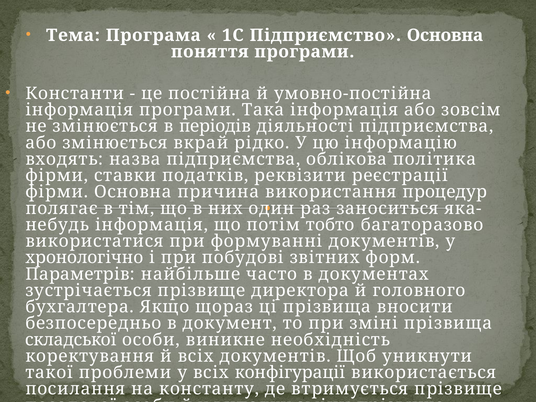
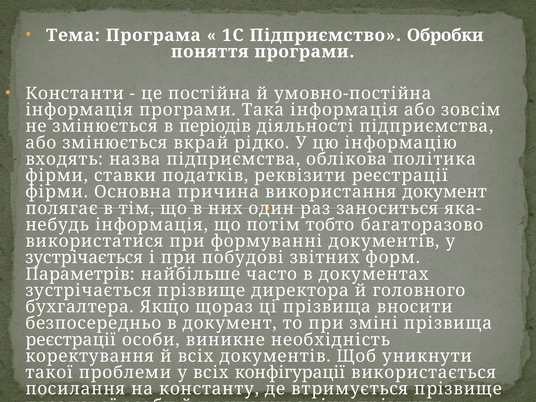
Підприємство Основна: Основна -> Обробки (445, 35)
використання процедур: процедур -> документ (445, 192)
хронологічно: хронологічно -> зустрічається (84, 258)
складської: складської -> реєстрації (71, 340)
